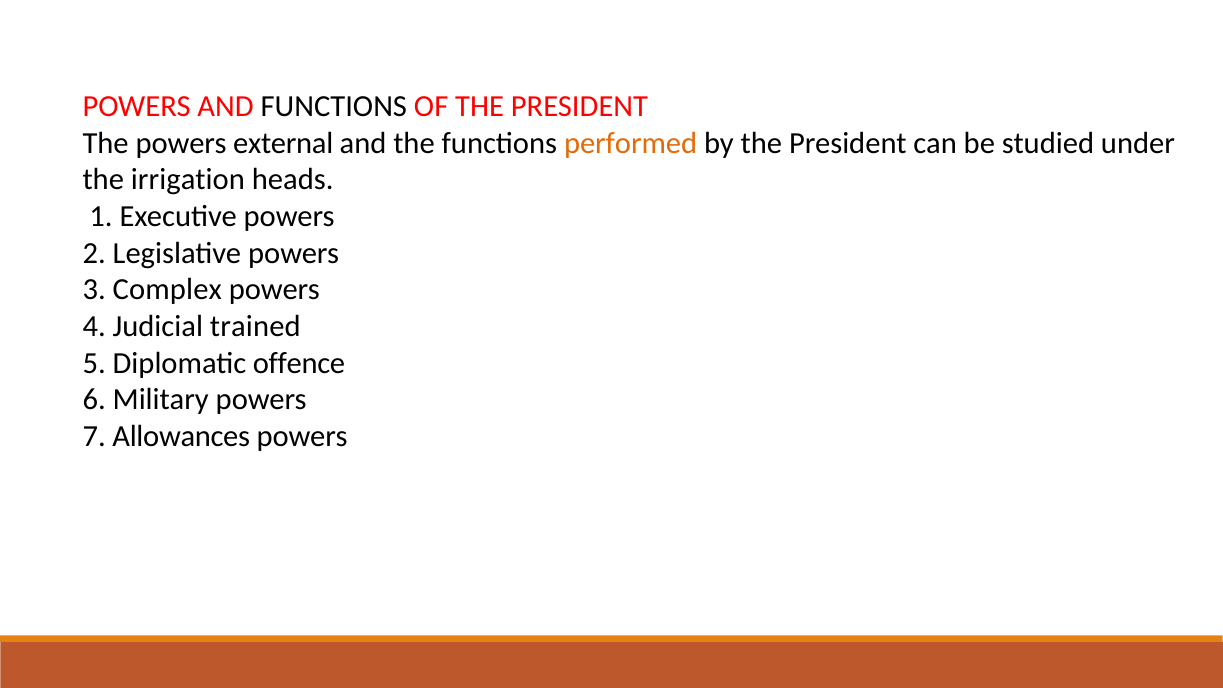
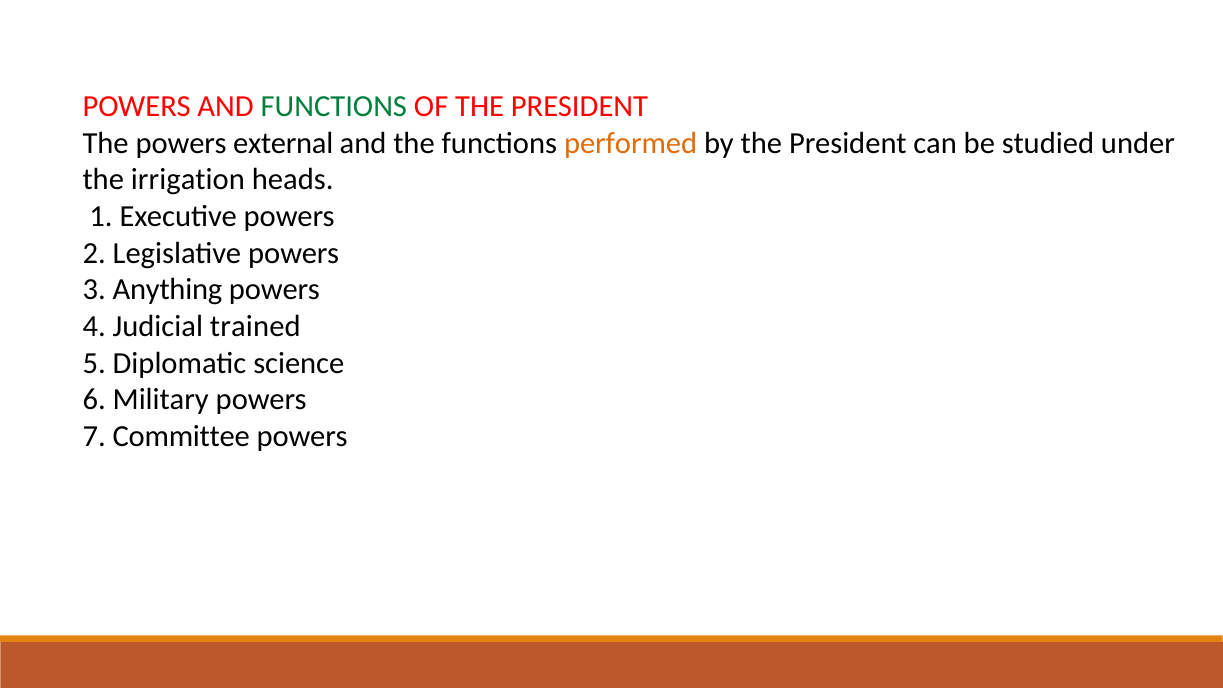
FUNCTIONS colour: black -> green (334, 106)
Complex: Complex -> Anything (167, 290)
offence: offence -> science (299, 363)
Allowances: Allowances -> Committee (181, 437)
